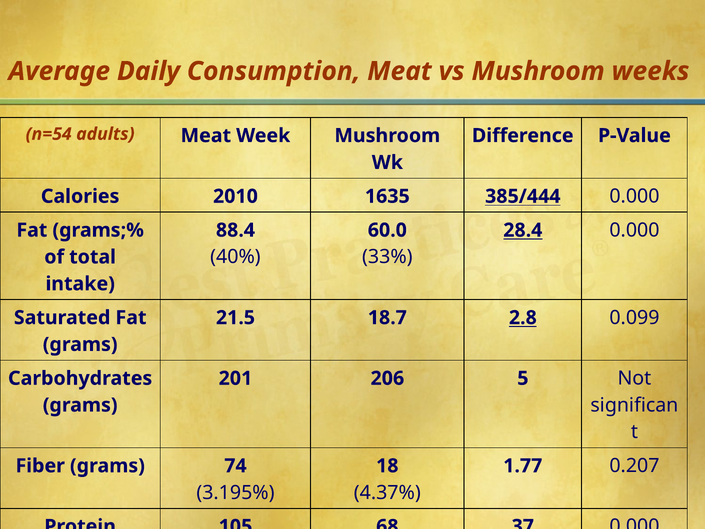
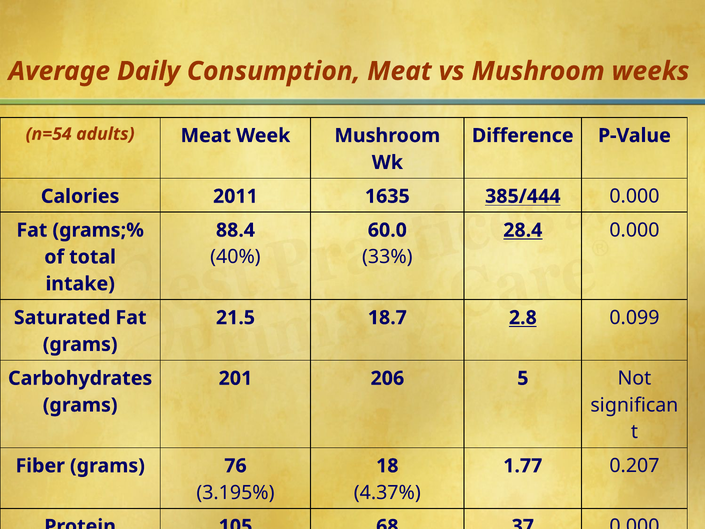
2010: 2010 -> 2011 (235, 196)
74: 74 -> 76 (235, 466)
